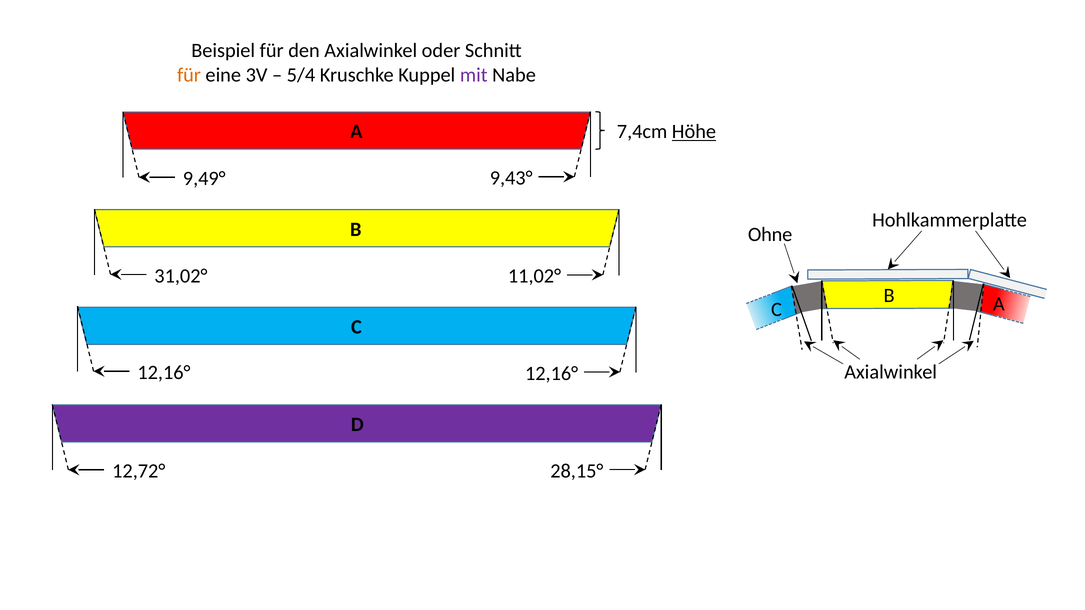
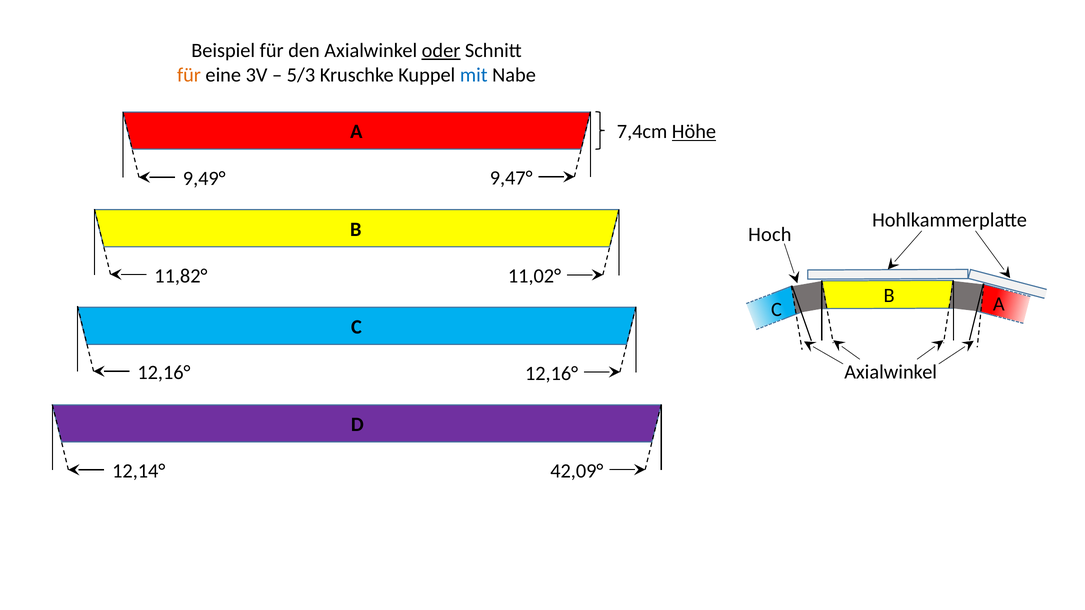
oder underline: none -> present (441, 51)
5/4: 5/4 -> 5/3 (301, 75)
mit colour: purple -> blue (474, 75)
9,43°: 9,43° -> 9,47° (511, 178)
Ohne: Ohne -> Hoch (770, 234)
31,02°: 31,02° -> 11,82° (181, 276)
28,15°: 28,15° -> 42,09° (577, 471)
12,72°: 12,72° -> 12,14° (139, 471)
